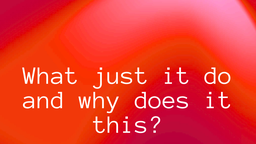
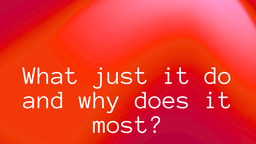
this: this -> most (128, 125)
